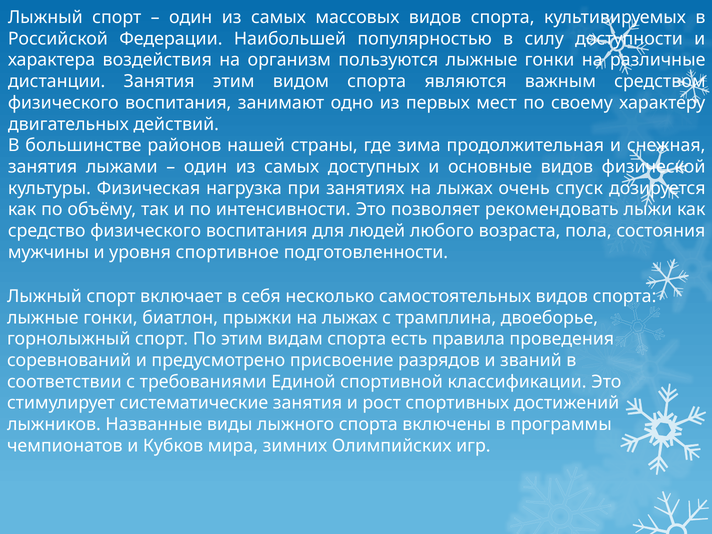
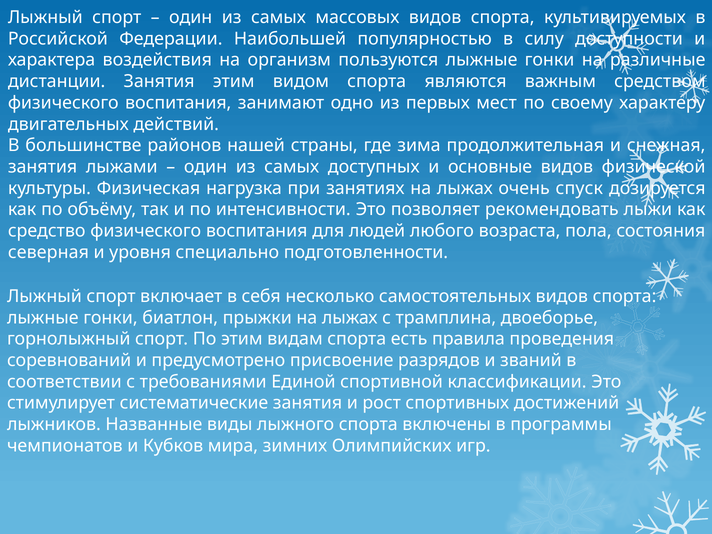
мужчины: мужчины -> северная (48, 252)
спортивное: спортивное -> специально (227, 252)
